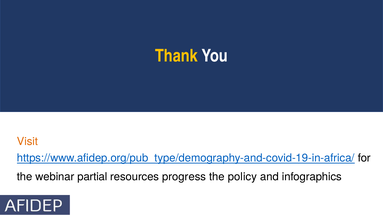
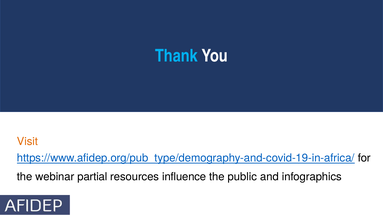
Thank colour: yellow -> light blue (176, 56)
progress: progress -> influence (184, 177)
policy: policy -> public (242, 177)
